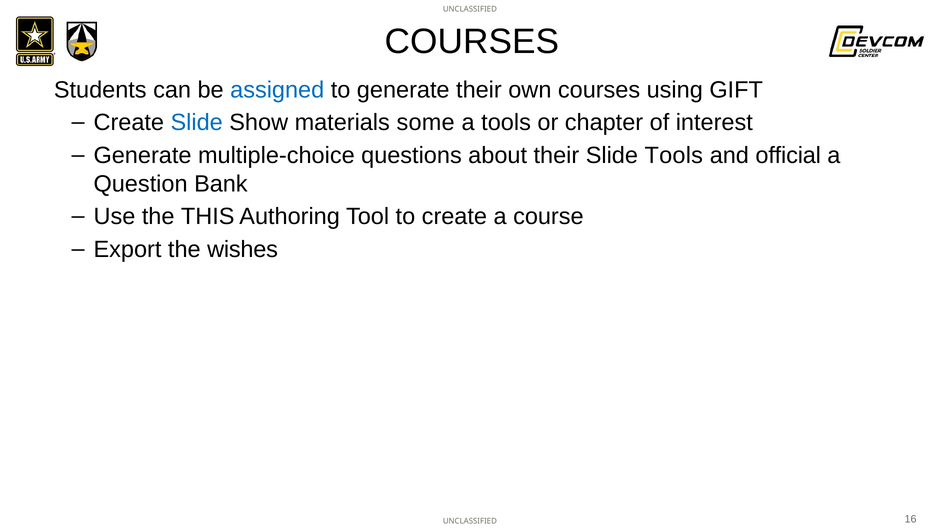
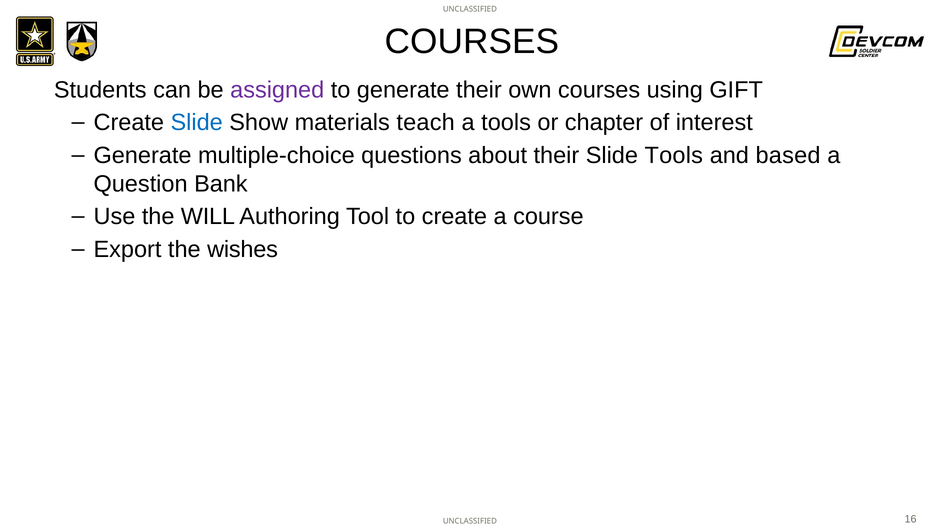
assigned colour: blue -> purple (277, 90)
some: some -> teach (426, 123)
official: official -> based (788, 156)
THIS: THIS -> WILL (208, 217)
